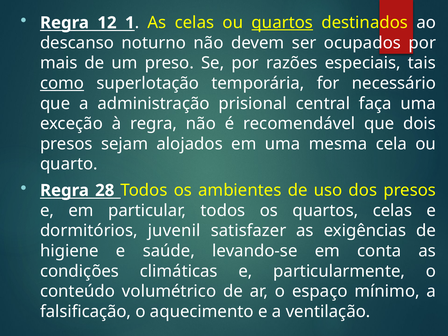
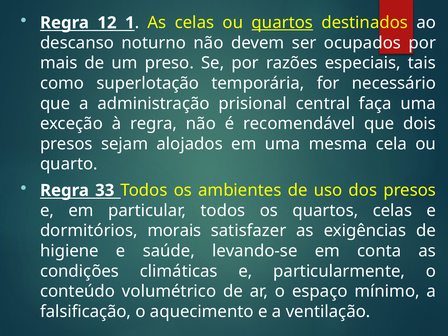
como underline: present -> none (62, 83)
28: 28 -> 33 (105, 190)
juvenil: juvenil -> morais (174, 231)
